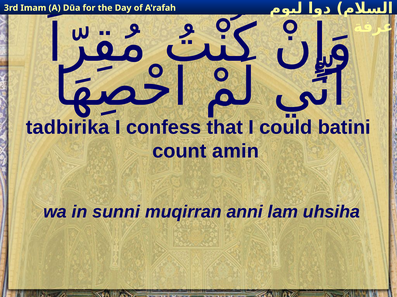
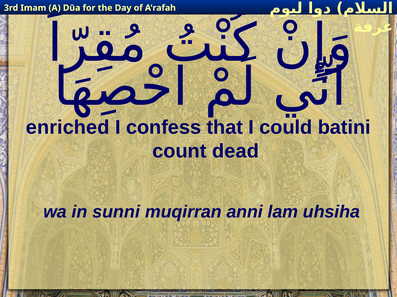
tadbirika: tadbirika -> enriched (68, 128)
amin: amin -> dead (236, 152)
